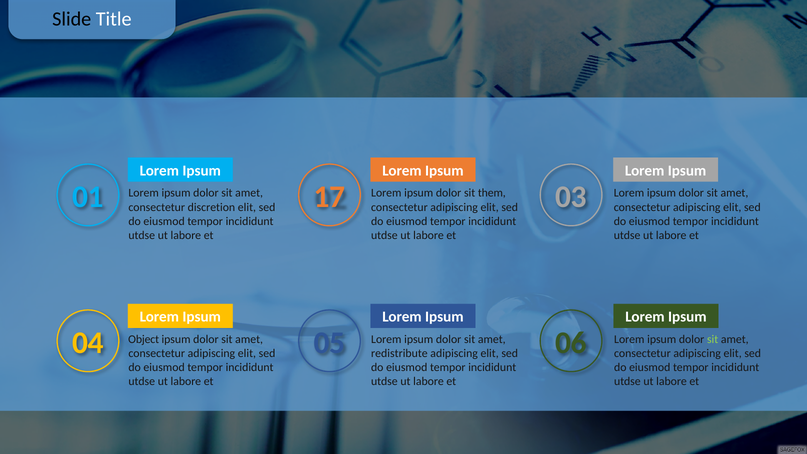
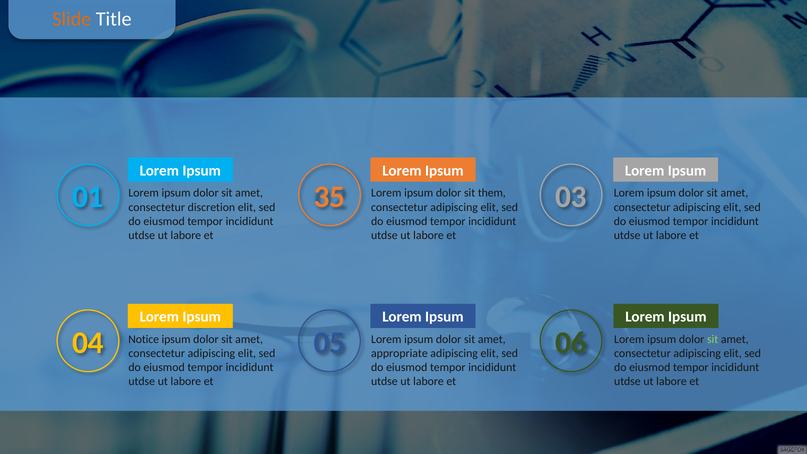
Slide colour: black -> orange (72, 19)
17: 17 -> 35 (329, 197)
Object: Object -> Notice (144, 339)
redistribute: redistribute -> appropriate (399, 353)
